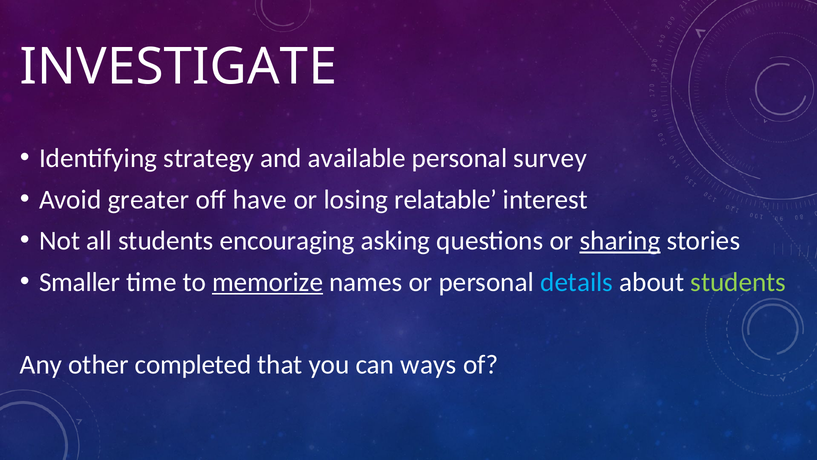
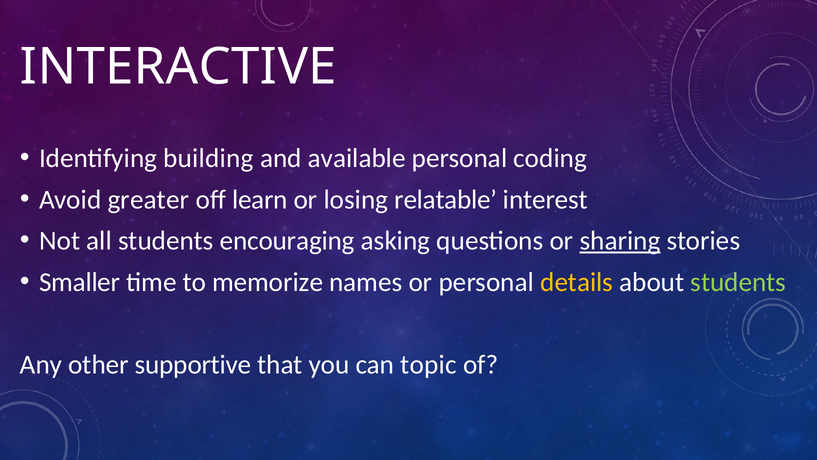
INVESTIGATE: INVESTIGATE -> INTERACTIVE (178, 67)
strategy: strategy -> building (209, 158)
survey: survey -> coding (550, 158)
have: have -> learn (260, 199)
memorize underline: present -> none (268, 282)
details colour: light blue -> yellow (577, 282)
completed: completed -> supportive (193, 364)
ways: ways -> topic (429, 364)
